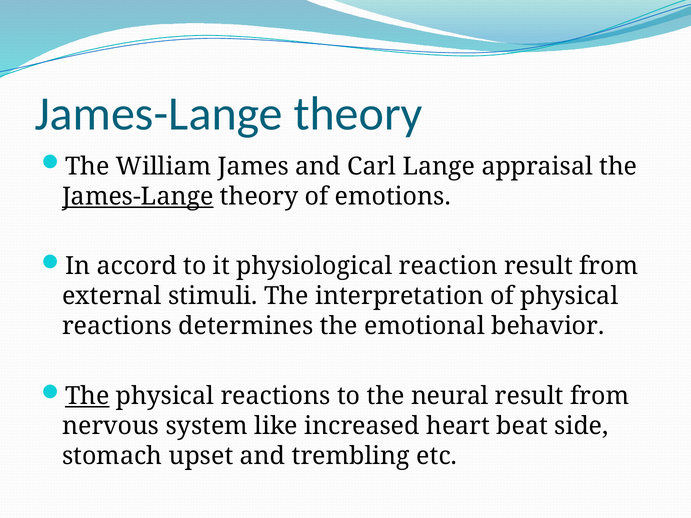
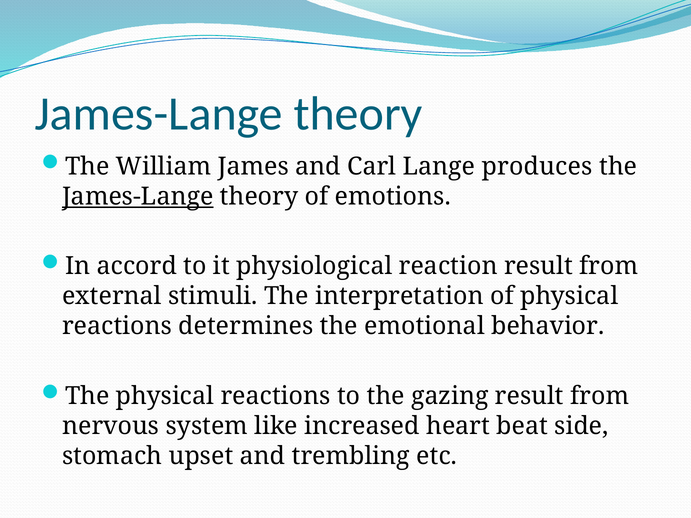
appraisal: appraisal -> produces (537, 166)
The underline: present -> none (87, 396)
neural: neural -> gazing (450, 396)
